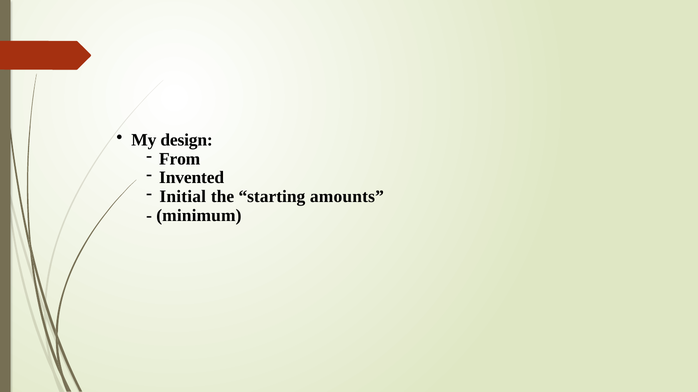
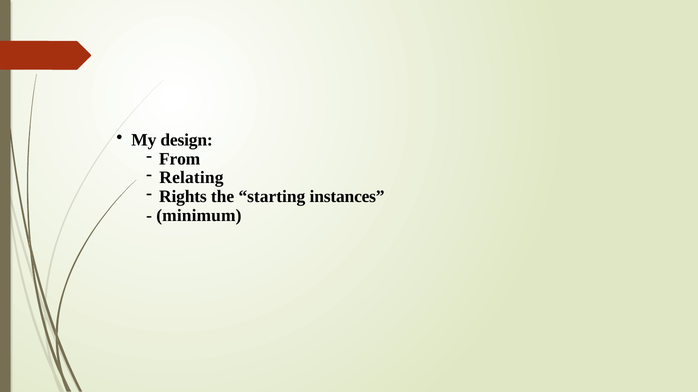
Invented: Invented -> Relating (191, 178)
Initial: Initial -> Rights (183, 197)
amounts: amounts -> instances (347, 197)
